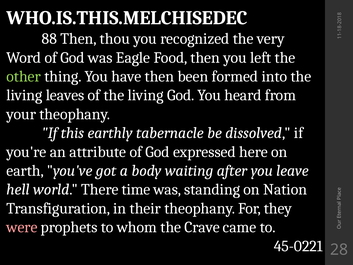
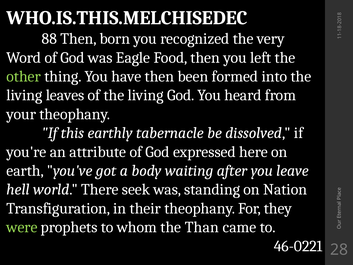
thou: thou -> born (115, 39)
time: time -> seek (136, 189)
were colour: pink -> light green (22, 227)
Crave: Crave -> Than (202, 227)
45-0221: 45-0221 -> 46-0221 (298, 246)
